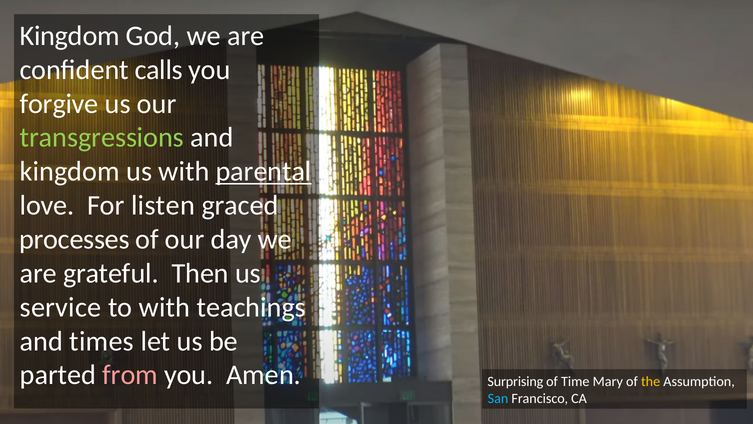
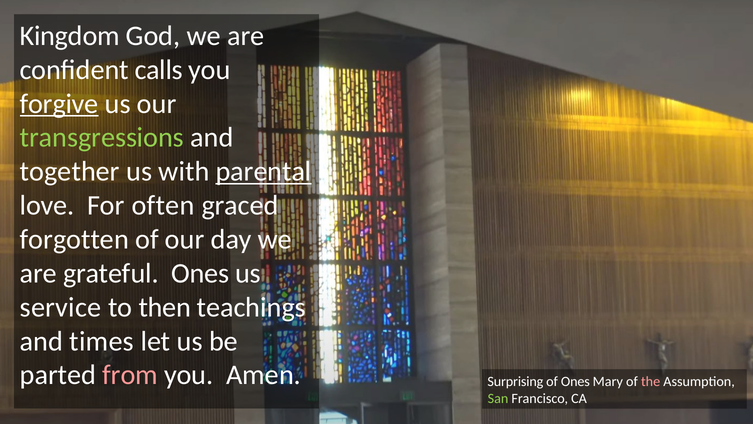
forgive underline: none -> present (59, 104)
kingdom: kingdom -> together (70, 171)
listen: listen -> often (163, 205)
processes: processes -> forgotten (74, 239)
grateful Then: Then -> Ones (200, 273)
to with: with -> then (165, 307)
of Time: Time -> Ones (575, 381)
the colour: yellow -> pink (651, 381)
San colour: light blue -> light green (498, 398)
